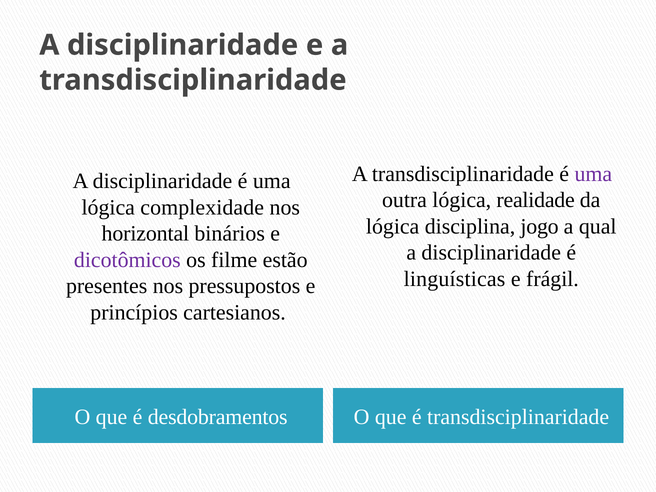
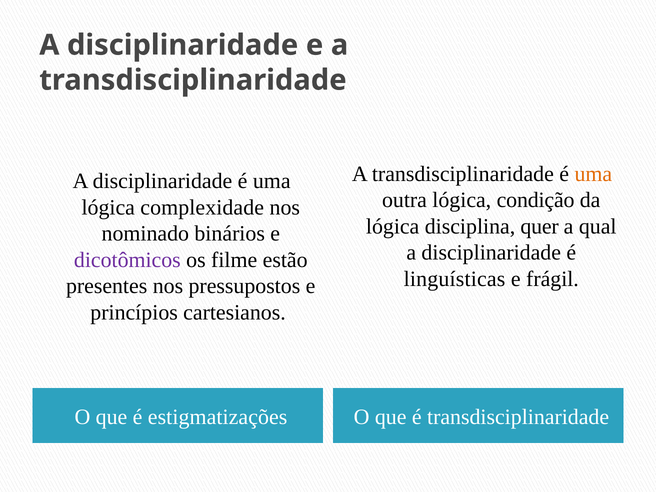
uma colour: purple -> orange (593, 174)
realidade: realidade -> condição (536, 200)
jogo: jogo -> quer (540, 226)
horizontal: horizontal -> nominado (145, 234)
desdobramentos: desdobramentos -> estigmatizações (218, 417)
